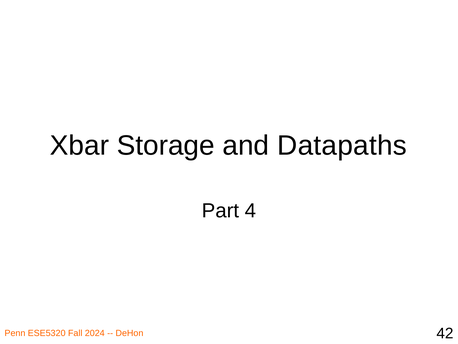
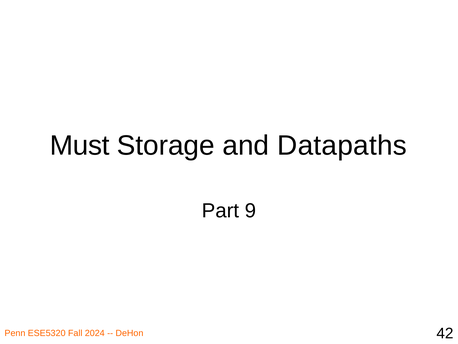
Xbar: Xbar -> Must (80, 145)
4: 4 -> 9 (250, 211)
